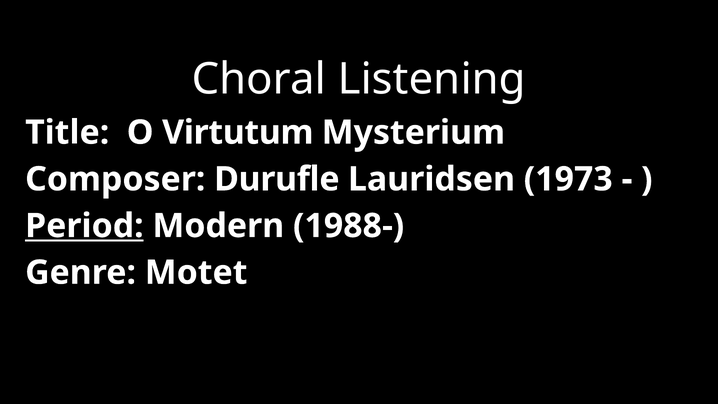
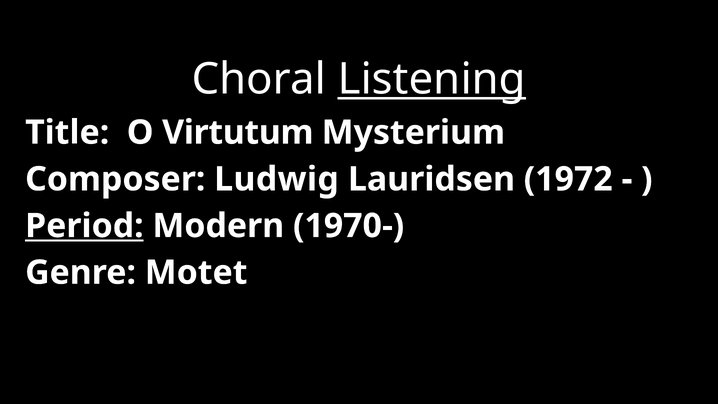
Listening underline: none -> present (432, 79)
Durufle: Durufle -> Ludwig (276, 179)
1973: 1973 -> 1972 (568, 179)
1988-: 1988- -> 1970- (349, 226)
